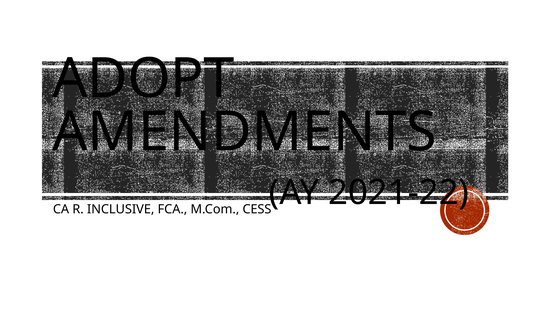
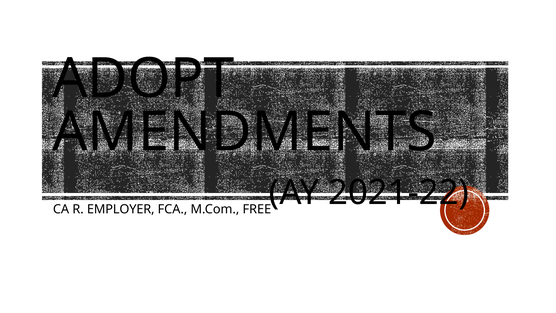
INCLUSIVE: INCLUSIVE -> EMPLOYER (121, 209)
CESS: CESS -> FREE (257, 209)
